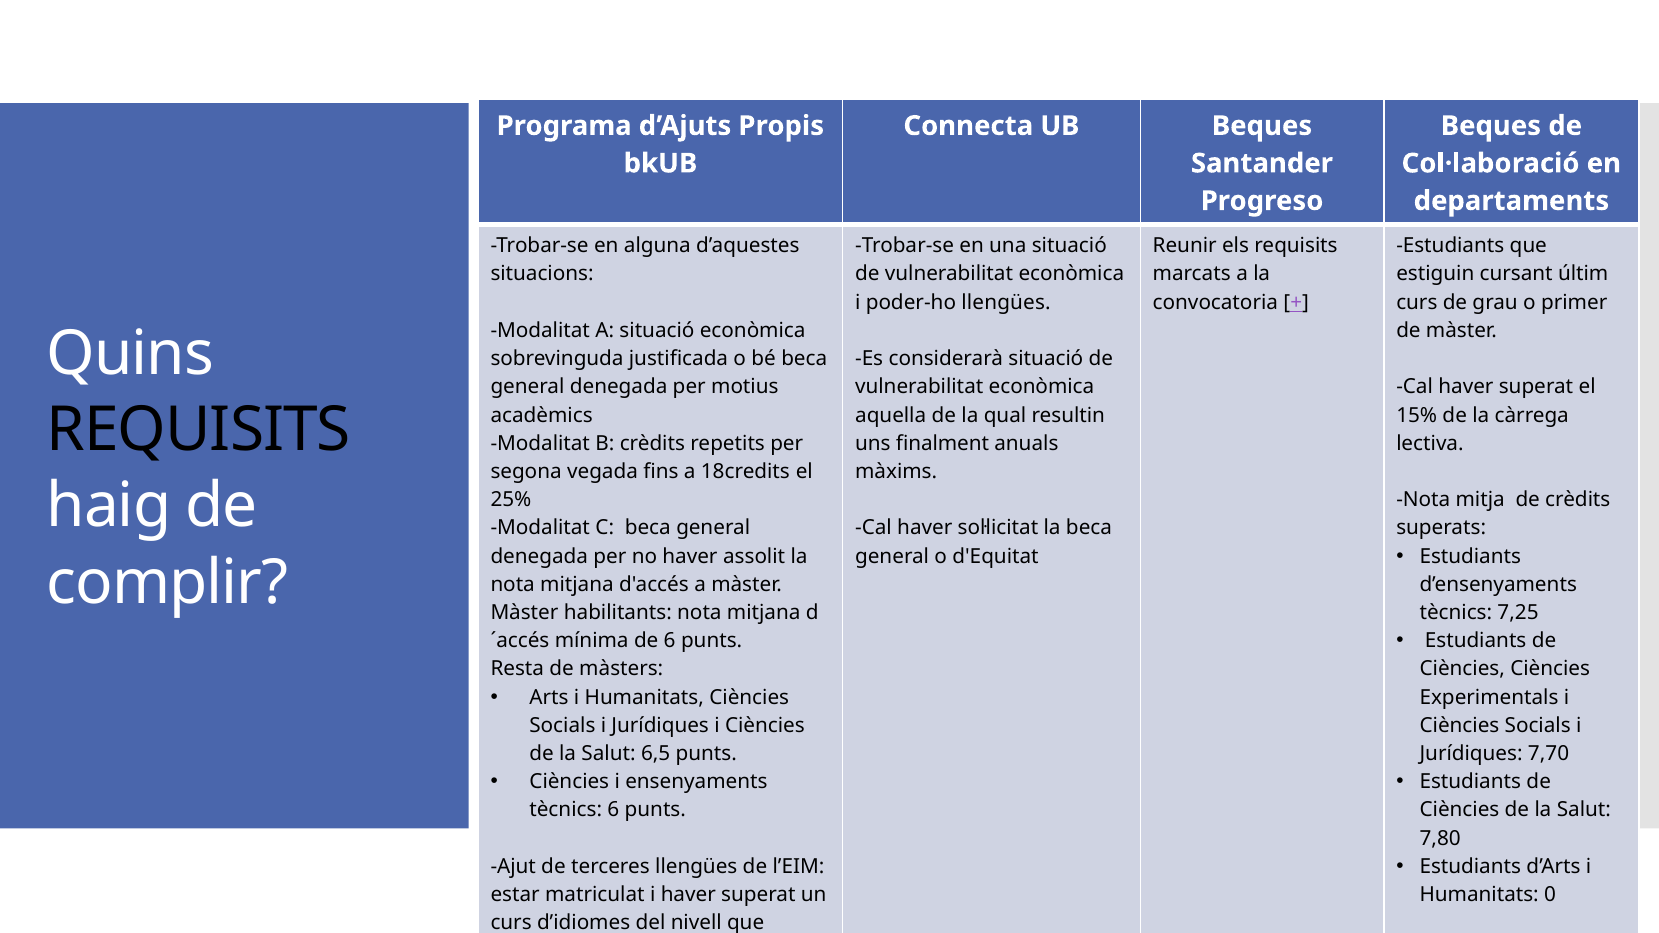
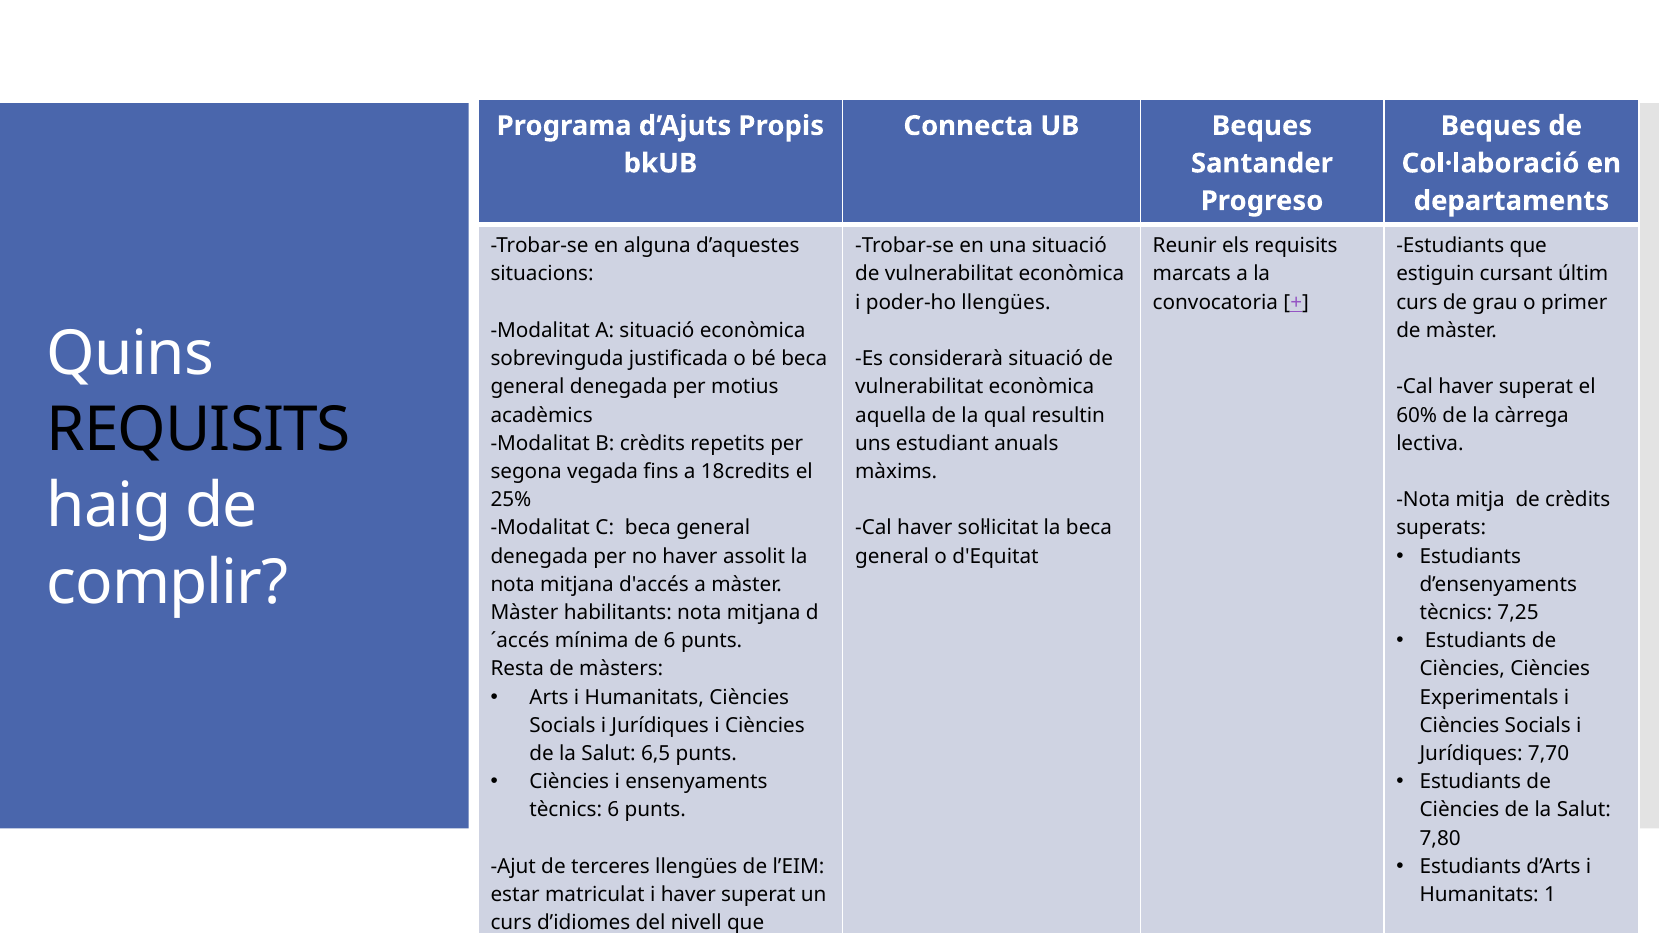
15%: 15% -> 60% (1417, 415)
finalment: finalment -> estudiant (942, 443)
0: 0 -> 1 (1550, 895)
